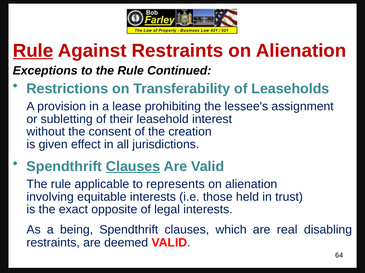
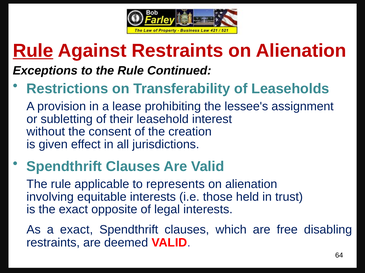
Clauses underline: present -> none (133, 167)
a being: being -> exact (77, 230)
real: real -> free (287, 230)
